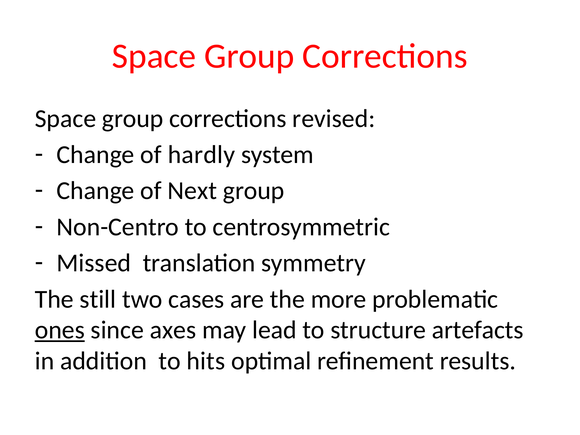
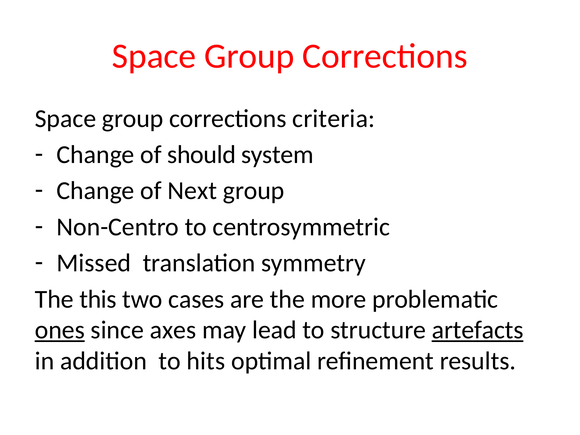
revised: revised -> criteria (334, 119)
hardly: hardly -> should (202, 155)
still: still -> this (98, 299)
artefacts underline: none -> present (478, 330)
